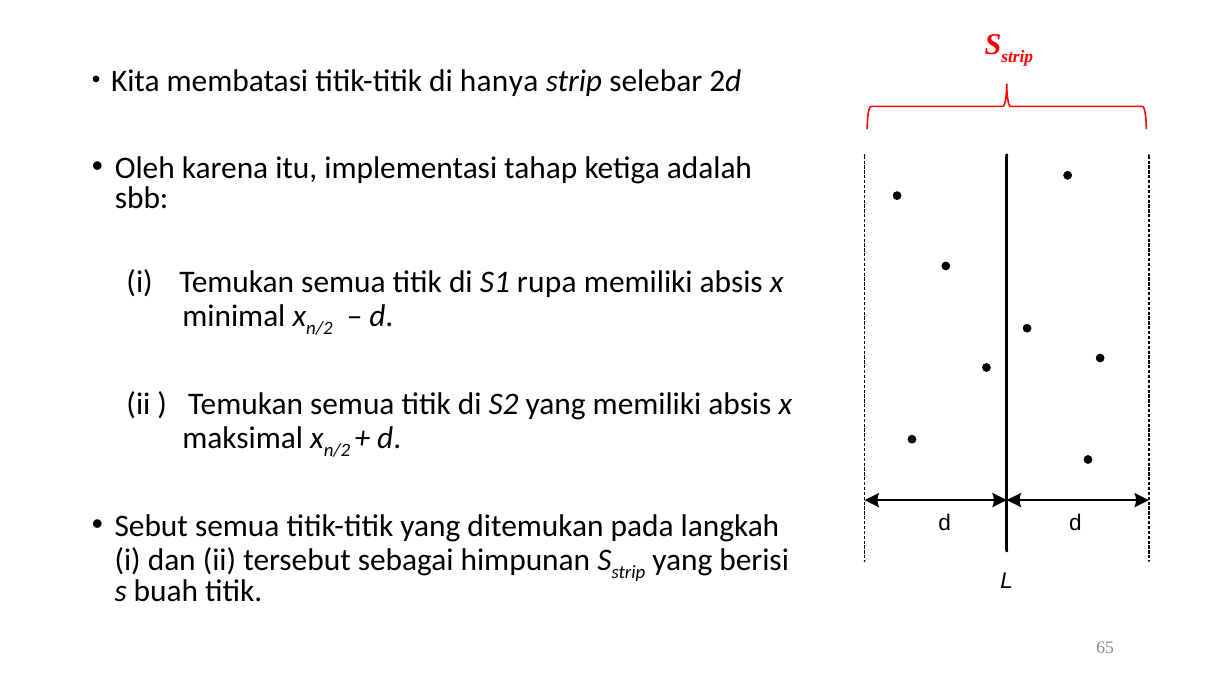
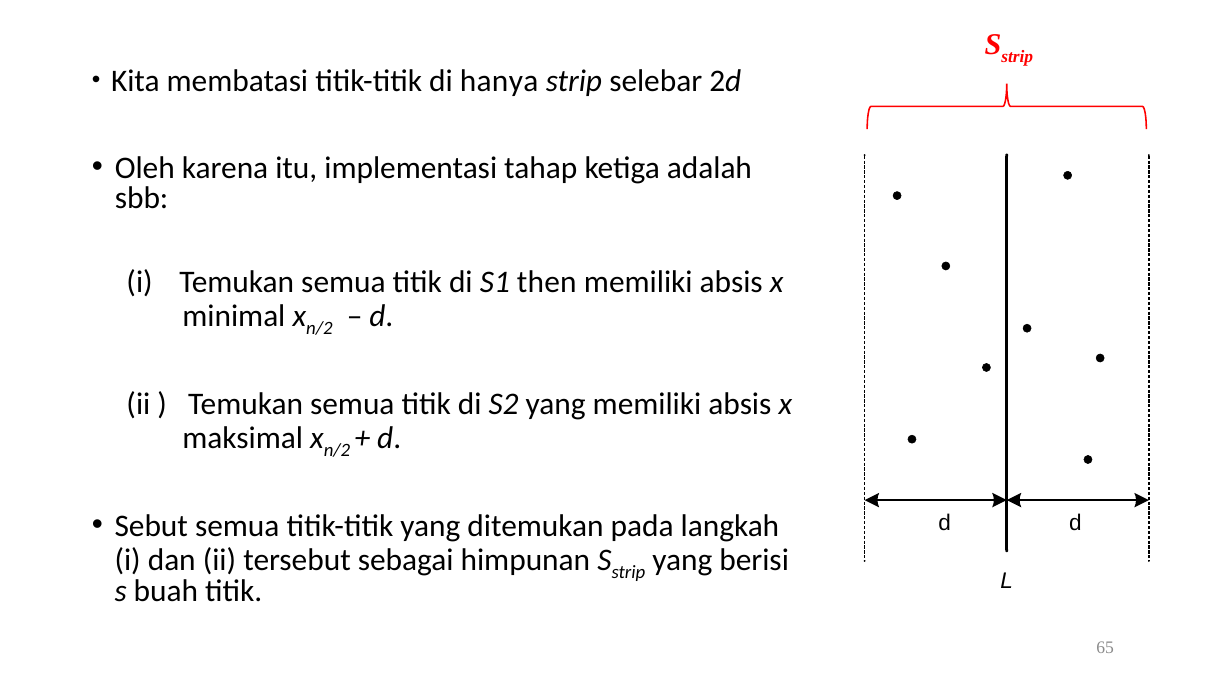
rupa: rupa -> then (547, 282)
